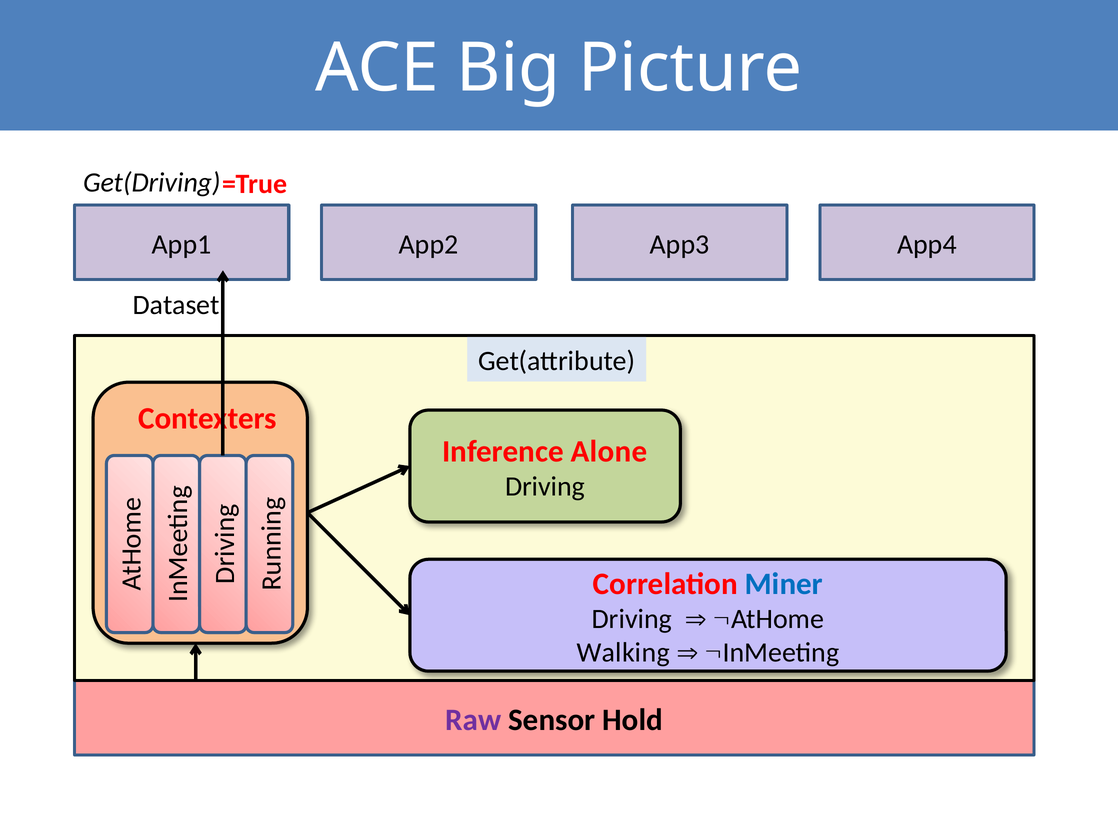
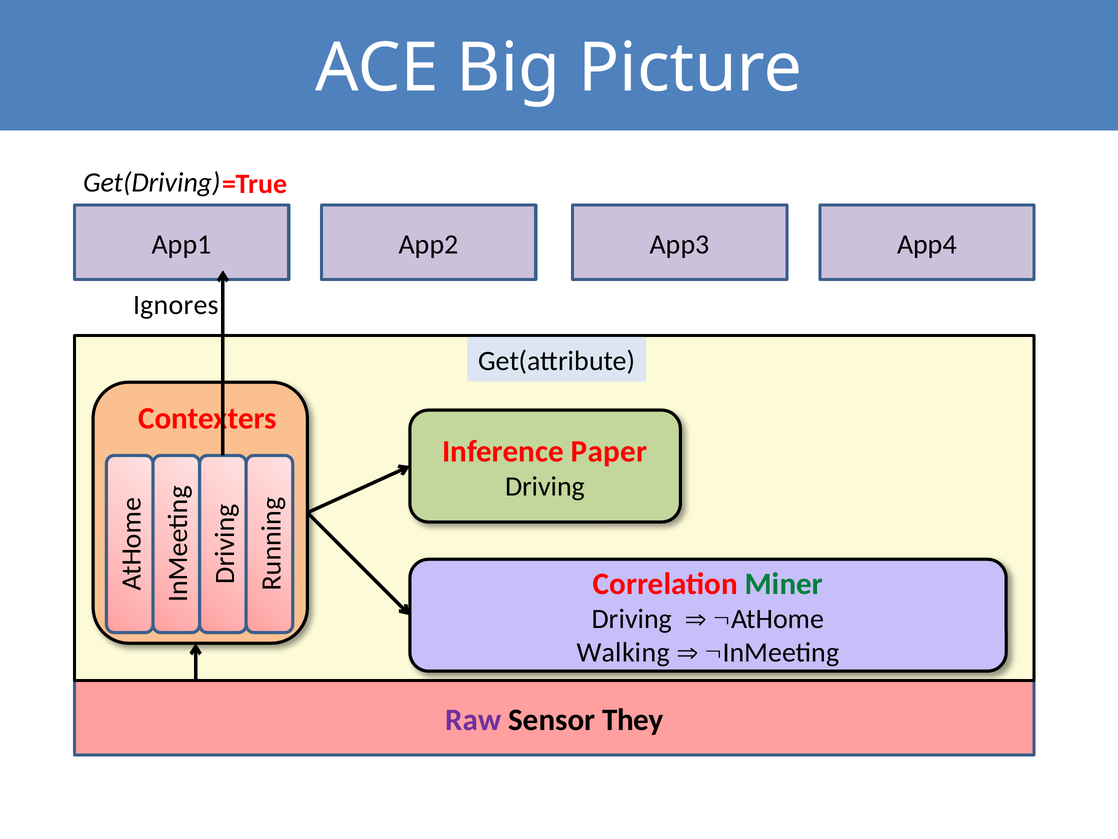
Dataset: Dataset -> Ignores (176, 305)
Alone: Alone -> Paper (609, 451)
Miner colour: blue -> green (784, 583)
Hold: Hold -> They (633, 720)
